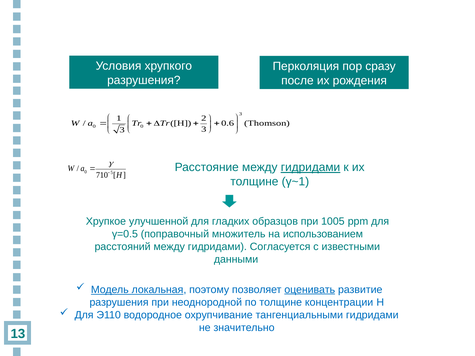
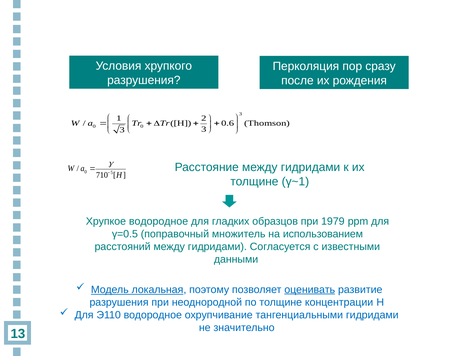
гидридами underline: present -> none (310, 168)
Хрупкое улучшенной: улучшенной -> водородное (159, 221)
1005: 1005 -> 1979 (333, 221)
